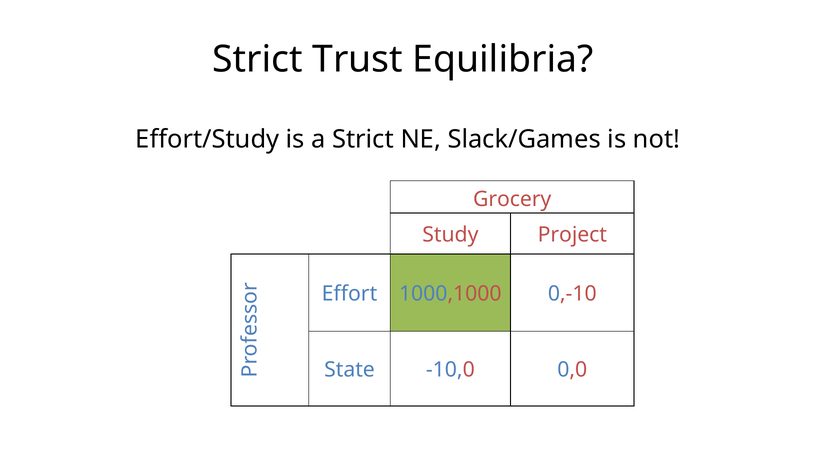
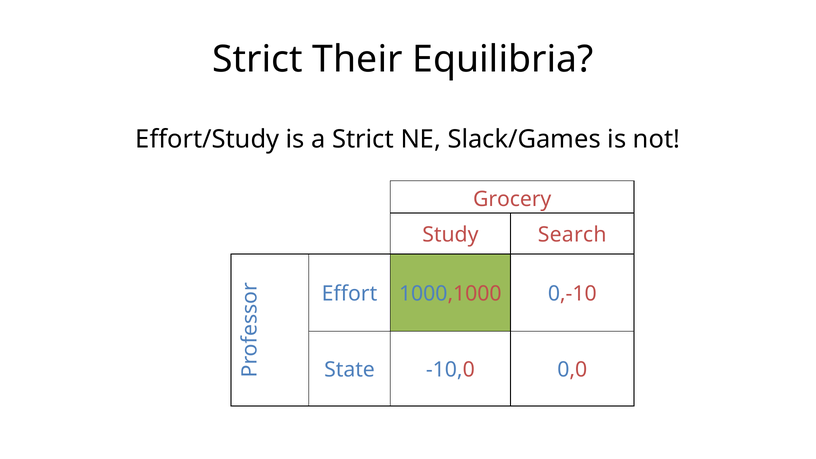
Trust: Trust -> Their (358, 59)
Project: Project -> Search (572, 235)
